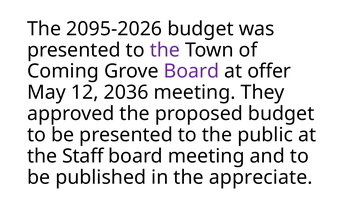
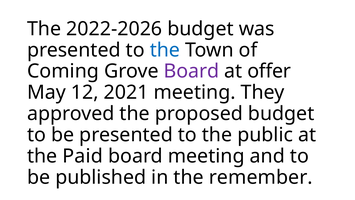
2095-2026: 2095-2026 -> 2022-2026 (114, 29)
the colour: purple -> blue (165, 50)
2036: 2036 -> 2021 (126, 92)
Staff: Staff -> Paid (83, 156)
appreciate: appreciate -> remember (261, 177)
